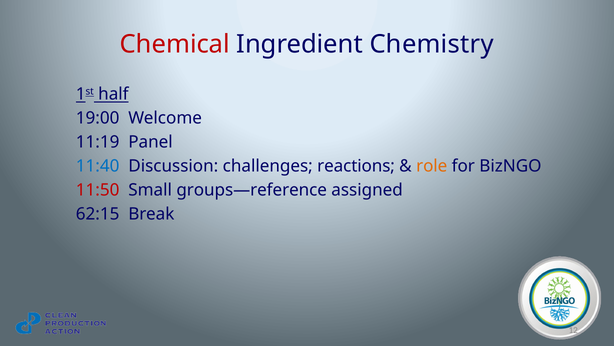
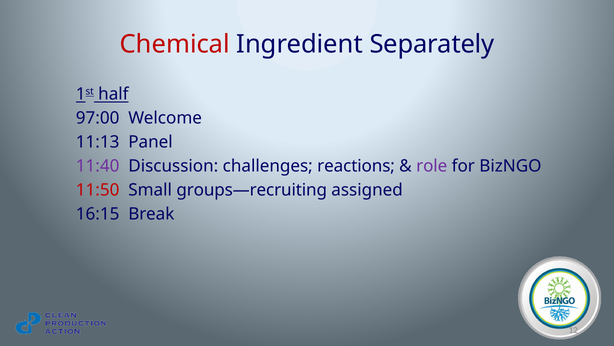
Chemistry: Chemistry -> Separately (432, 44)
19:00: 19:00 -> 97:00 (98, 118)
11:19: 11:19 -> 11:13 (98, 142)
11:40 colour: blue -> purple (98, 166)
role colour: orange -> purple (432, 166)
groups—reference: groups—reference -> groups—recruiting (252, 190)
62:15: 62:15 -> 16:15 (98, 214)
